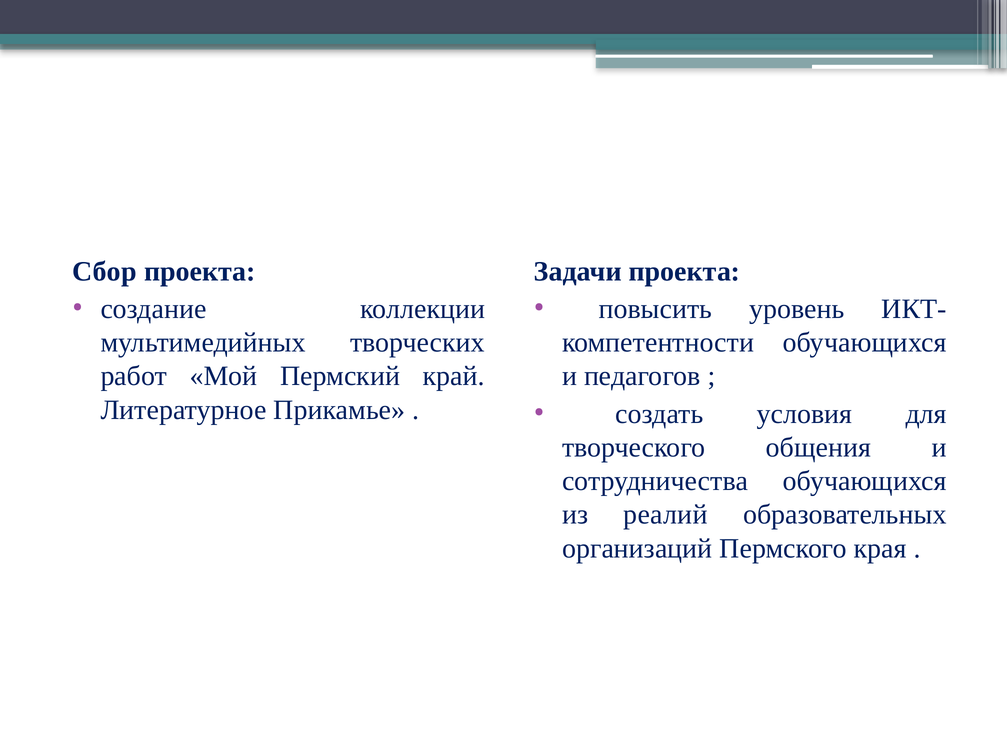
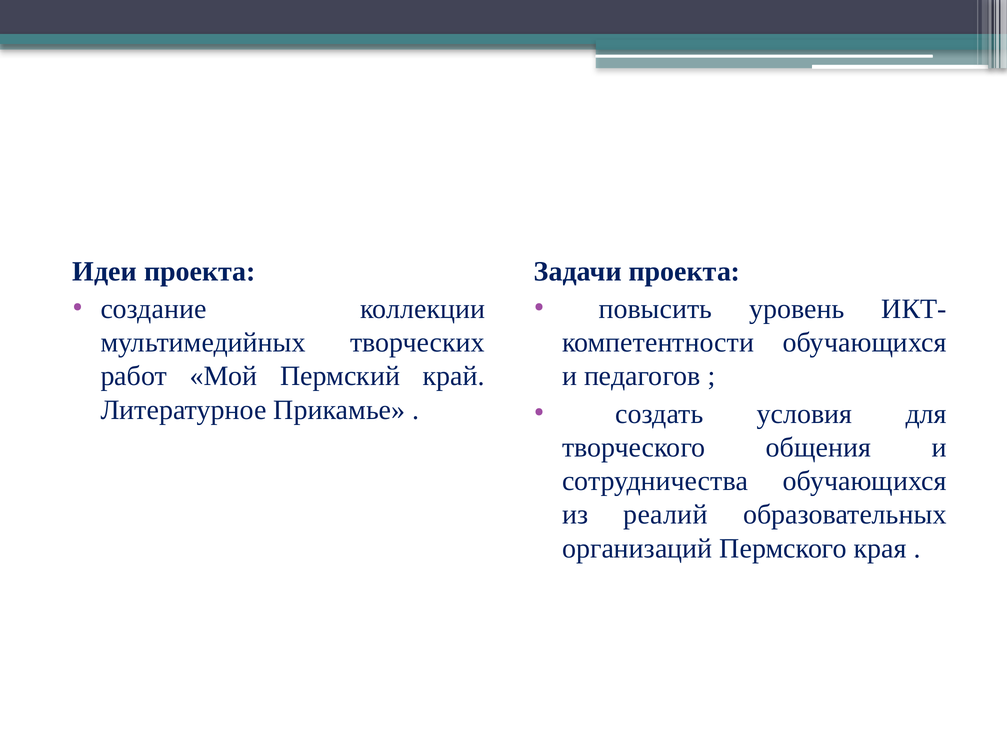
Сбор: Сбор -> Идеи (105, 271)
